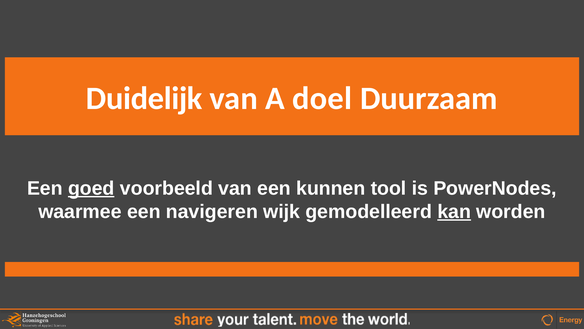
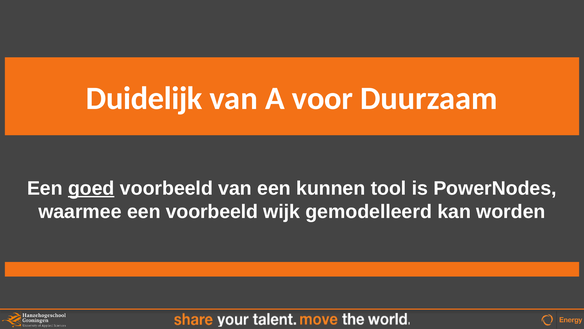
doel: doel -> voor (322, 98)
een navigeren: navigeren -> voorbeeld (212, 211)
kan underline: present -> none (454, 211)
